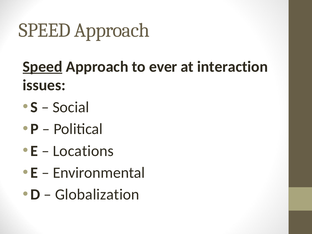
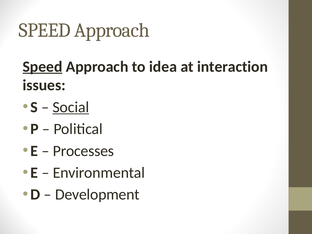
ever: ever -> idea (163, 67)
Social underline: none -> present (71, 107)
Locations: Locations -> Processes (83, 151)
Globalization: Globalization -> Development (97, 195)
